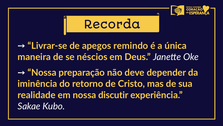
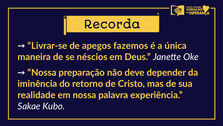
remindo: remindo -> fazemos (131, 46)
discutir: discutir -> palavra (113, 95)
